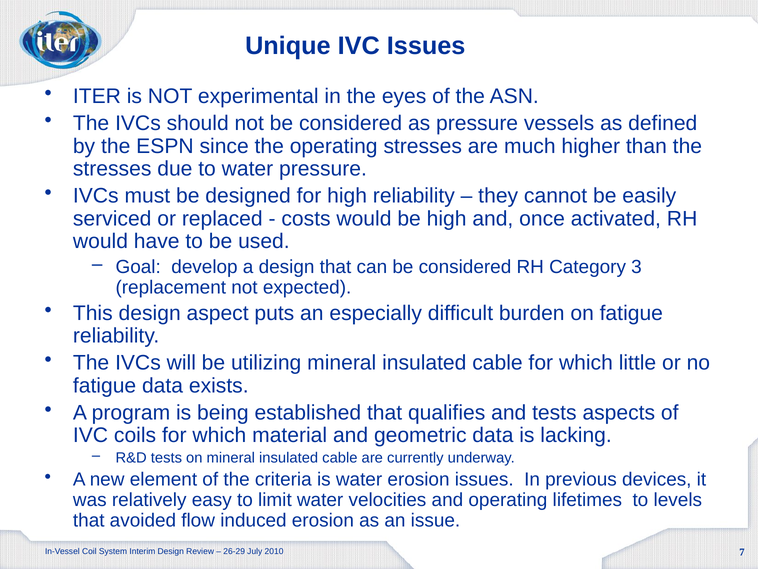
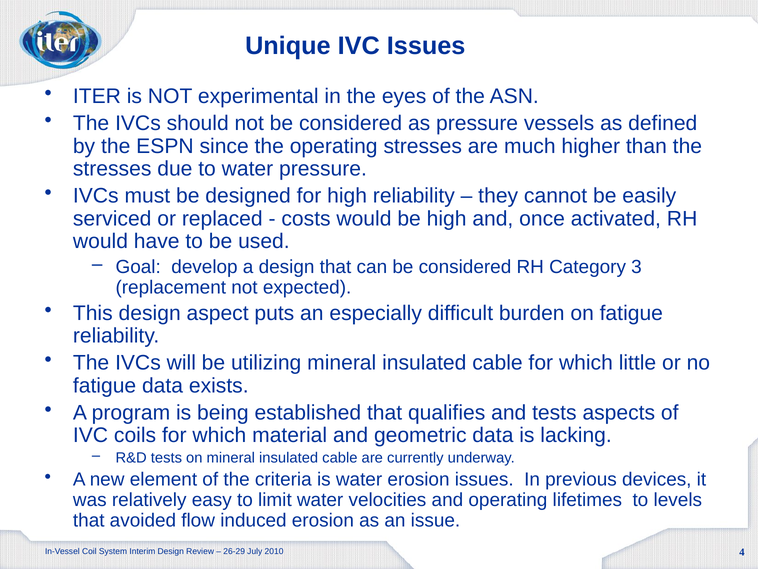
7: 7 -> 4 (742, 552)
